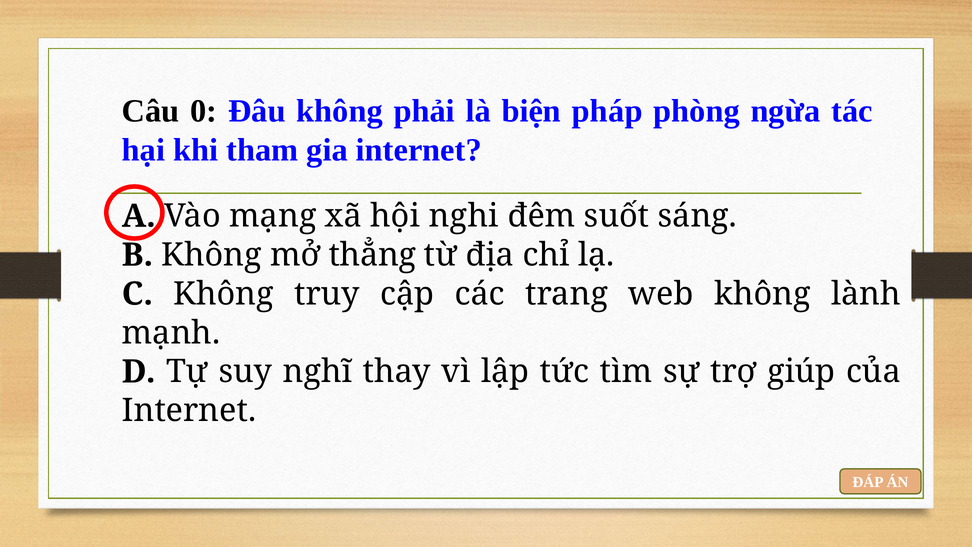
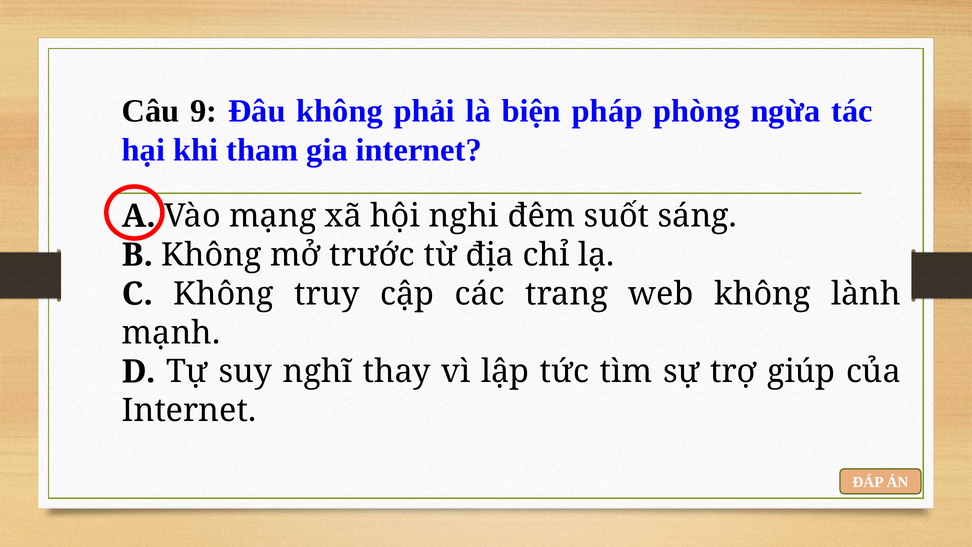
0: 0 -> 9 (204, 111)
thẳng: thẳng -> trước (372, 255)
